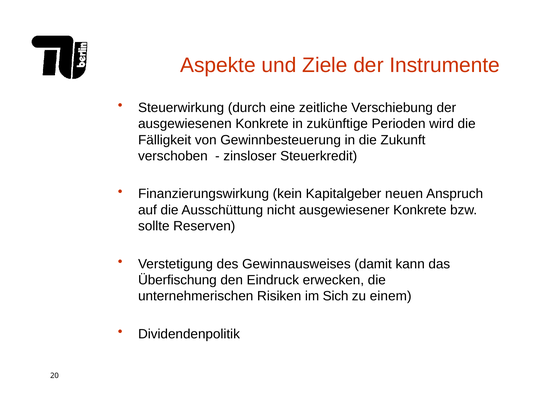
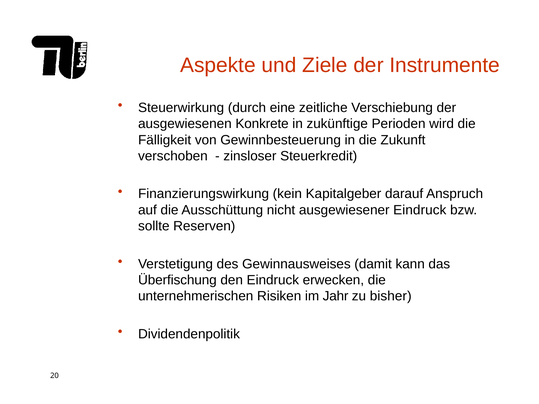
neuen: neuen -> darauf (404, 194)
ausgewiesener Konkrete: Konkrete -> Eindruck (420, 210)
Sich: Sich -> Jahr (336, 296)
einem: einem -> bisher (391, 296)
